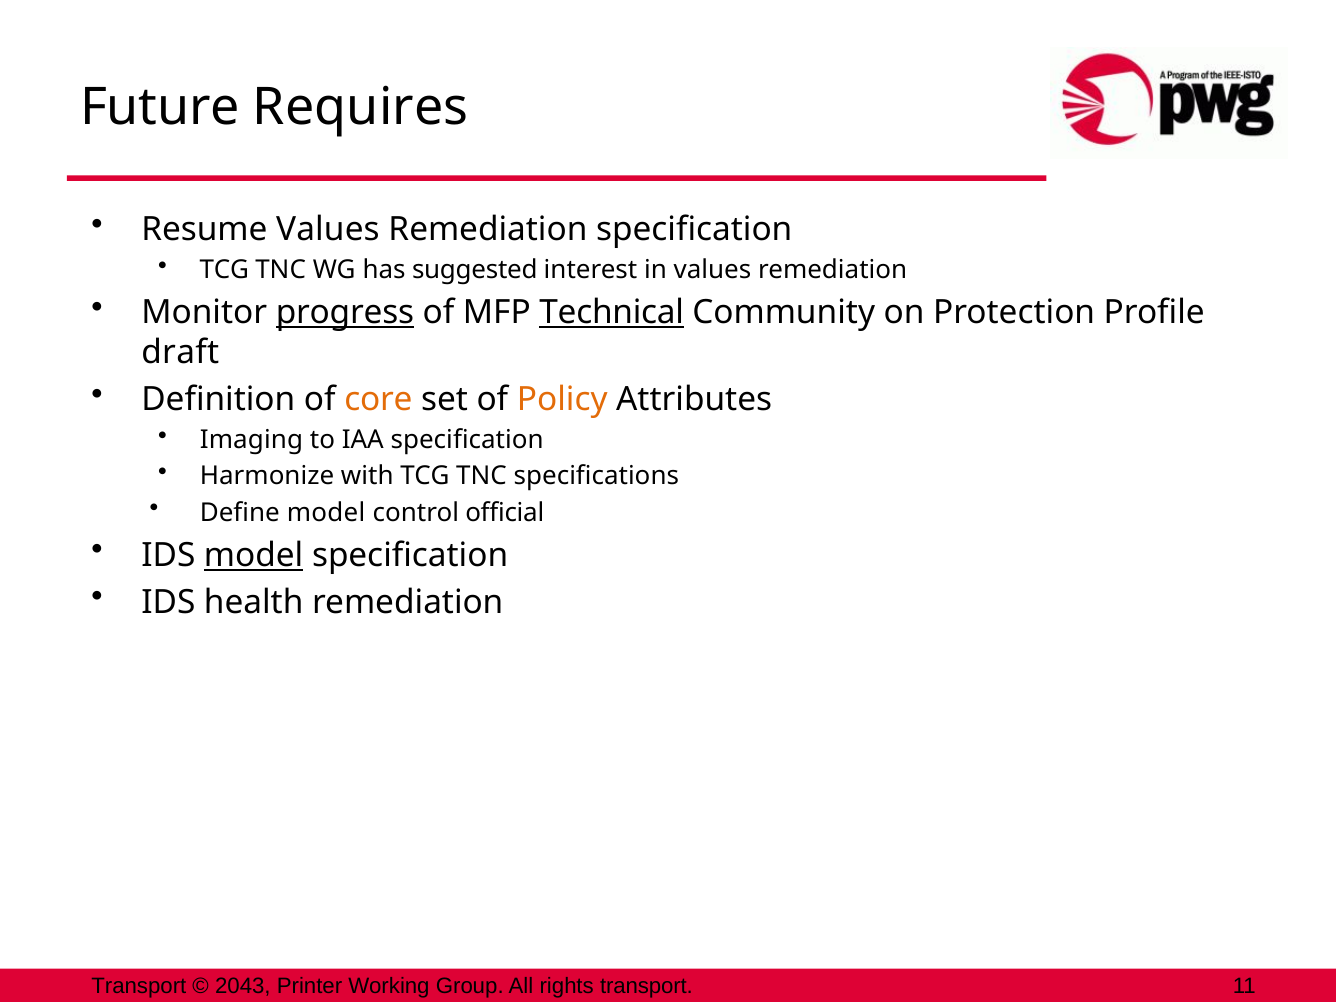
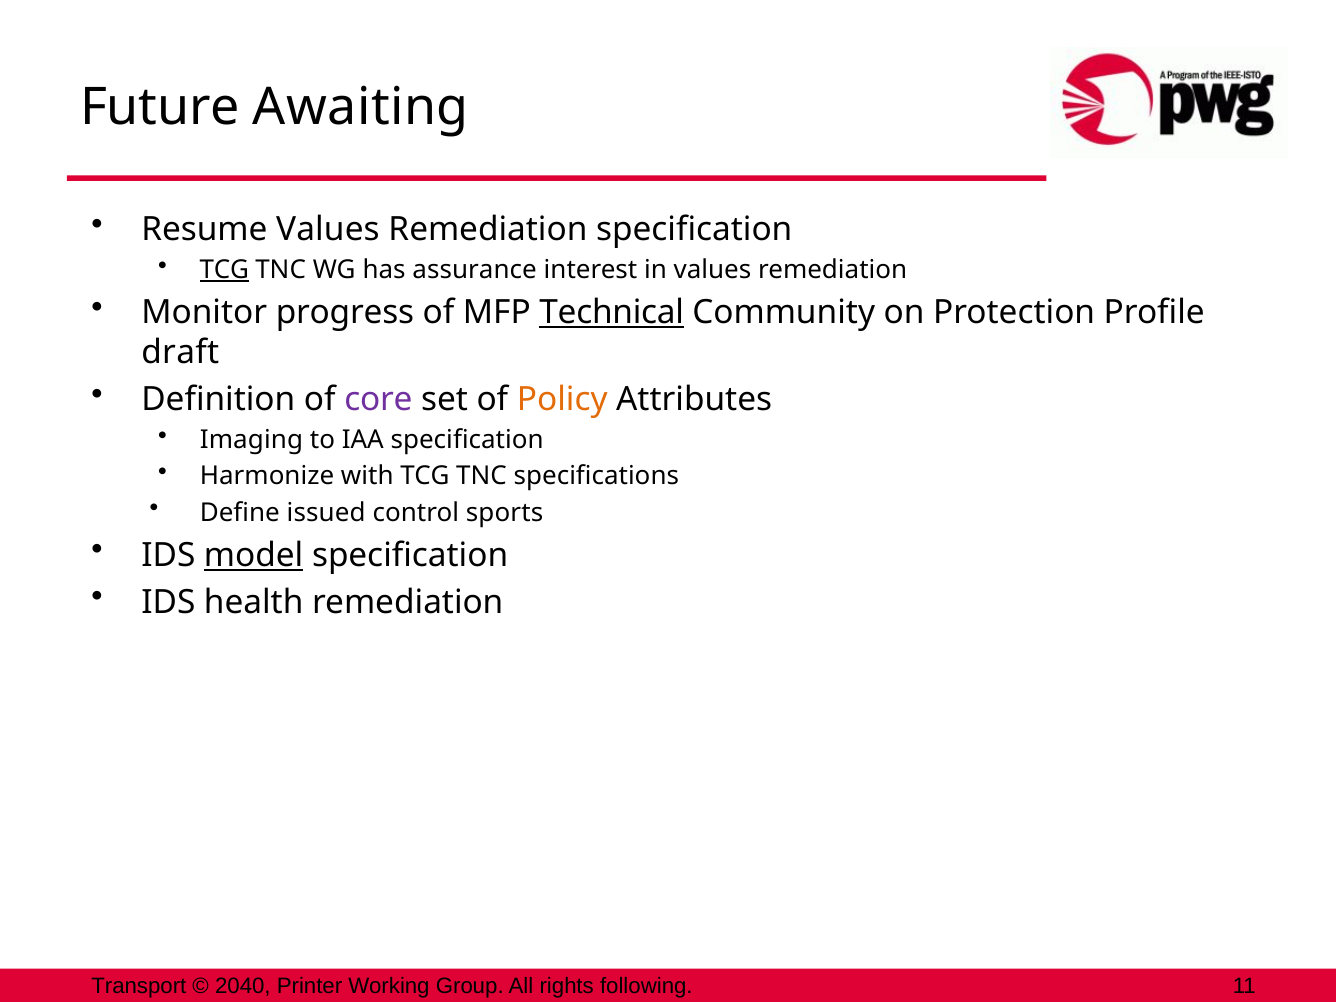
Requires: Requires -> Awaiting (361, 107)
TCG underline: none -> present (224, 270)
suggested: suggested -> assurance (475, 270)
progress underline: present -> none (345, 313)
core colour: orange -> purple (378, 399)
Define model: model -> issued (326, 513)
official: official -> sports (505, 513)
2043: 2043 -> 2040 (243, 986)
rights transport: transport -> following (646, 986)
